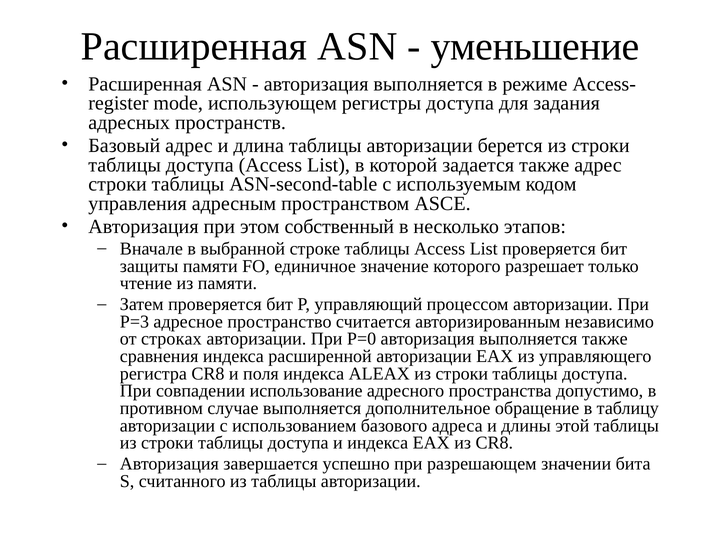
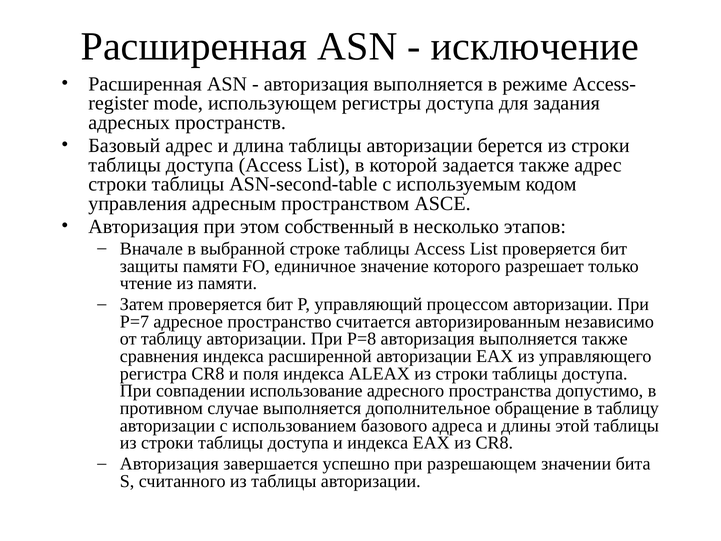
уменьшение: уменьшение -> исключение (535, 47)
P=3: P=3 -> P=7 (134, 322)
от строках: строках -> таблицу (172, 339)
P=0: P=0 -> P=8 (362, 339)
